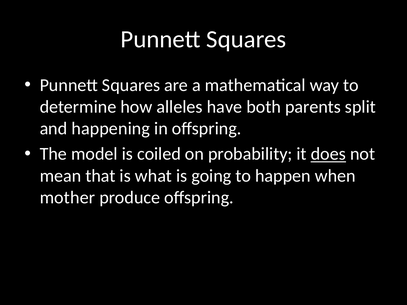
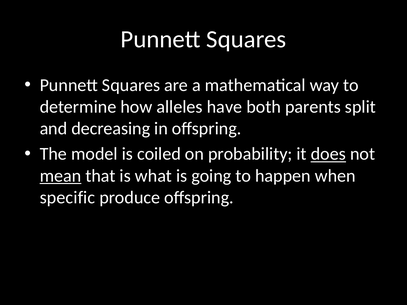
happening: happening -> decreasing (111, 129)
mean underline: none -> present (60, 176)
mother: mother -> specific (67, 198)
